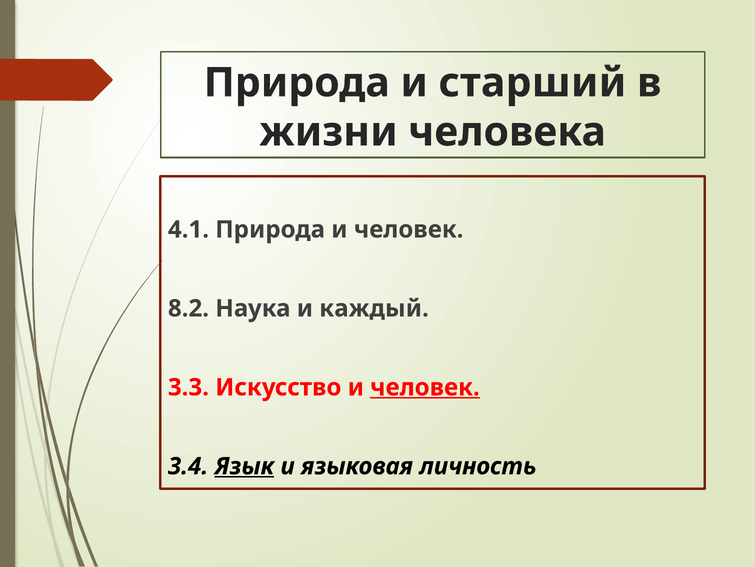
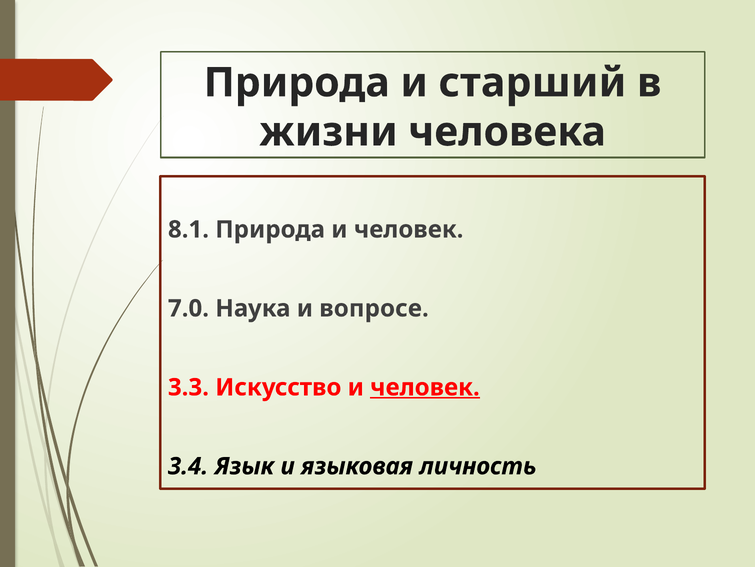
4.1: 4.1 -> 8.1 (188, 229)
8.2: 8.2 -> 7.0 (188, 308)
каждый: каждый -> вопросе (374, 308)
Язык underline: present -> none (244, 466)
